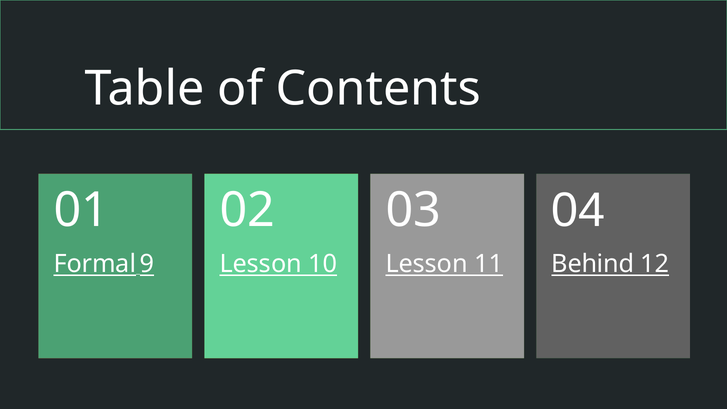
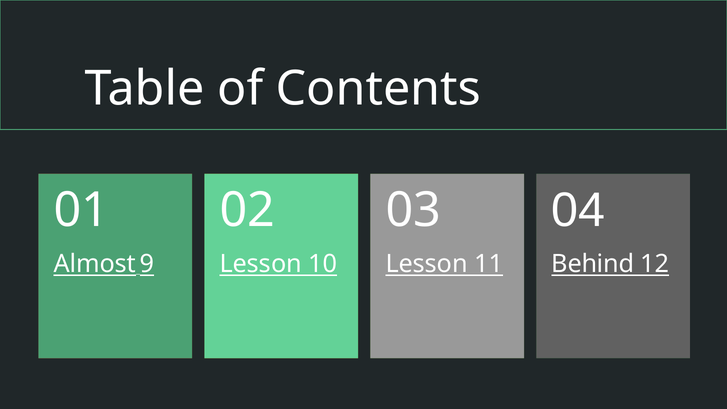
Formal: Formal -> Almost (95, 264)
